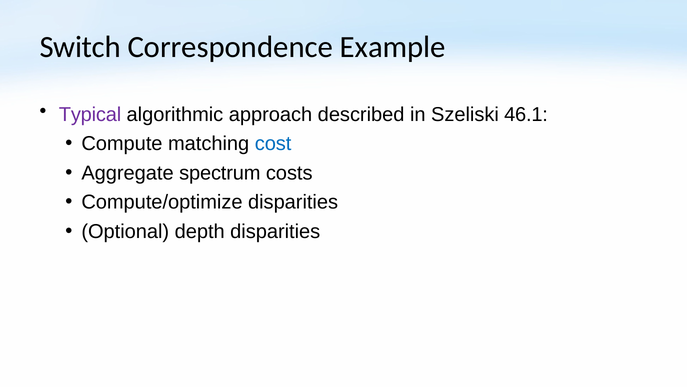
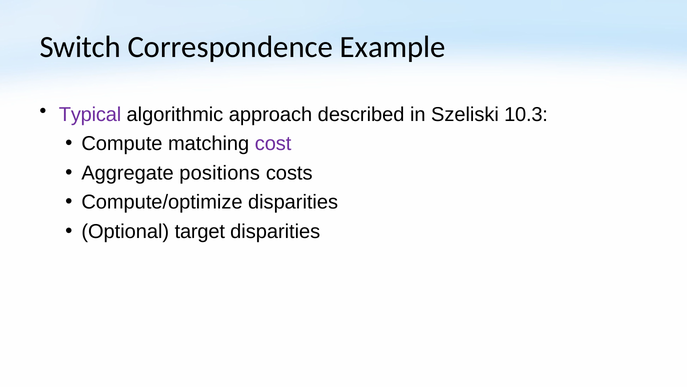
46.1: 46.1 -> 10.3 (526, 114)
cost colour: blue -> purple (273, 144)
spectrum: spectrum -> positions (220, 173)
depth: depth -> target (200, 231)
